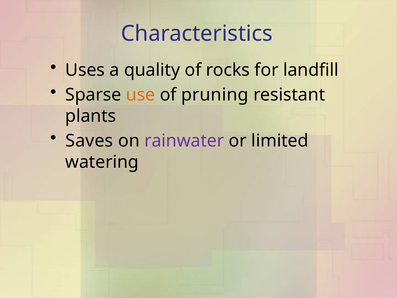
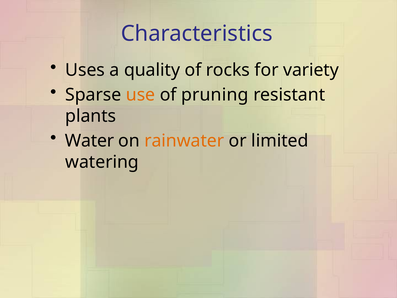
landfill: landfill -> variety (311, 70)
Saves: Saves -> Water (89, 141)
rainwater colour: purple -> orange (184, 141)
